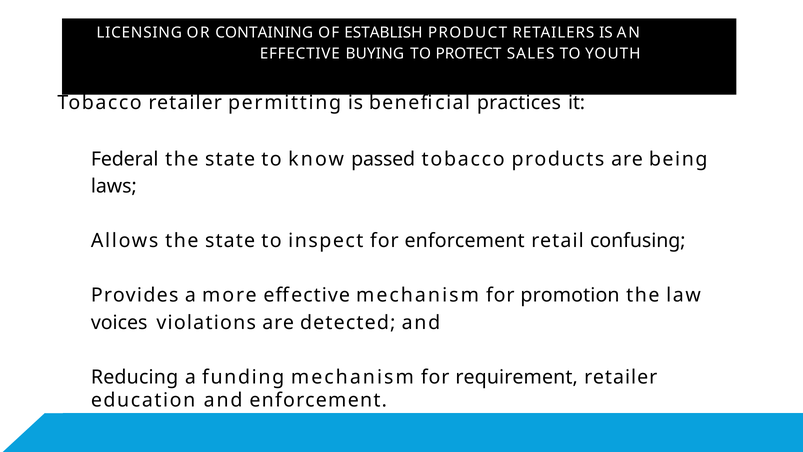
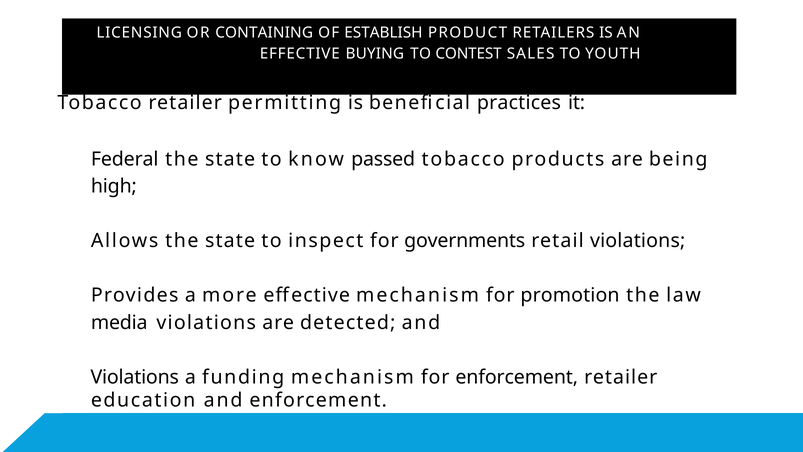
PROTECT: PROTECT -> CONTEST (469, 54)
laws: laws -> high (114, 186)
for enforcement: enforcement -> governments (465, 241)
retail confusing: confusing -> violations (638, 241)
voices: voices -> media (119, 322)
Reducing: Reducing -> Violations (135, 377)
for requirement: requirement -> enforcement (517, 377)
